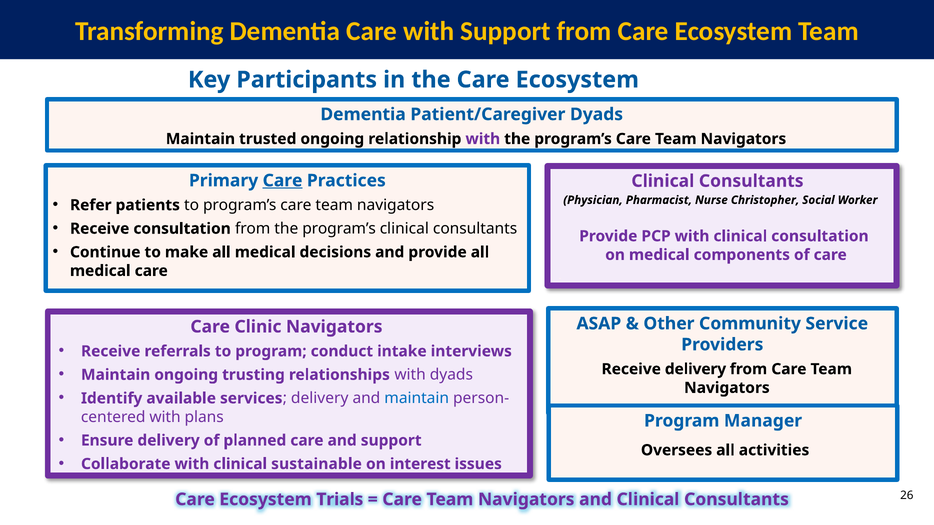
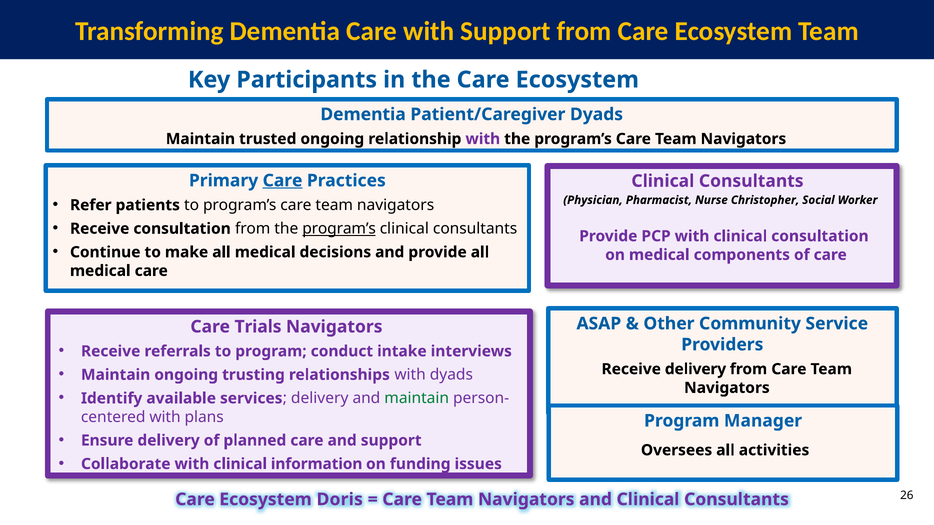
program’s underline: none -> present (339, 229)
Clinic: Clinic -> Trials (258, 327)
maintain colour: blue -> green (417, 399)
sustainable: sustainable -> information (317, 464)
interest: interest -> funding (420, 464)
Trials: Trials -> Doris (340, 500)
